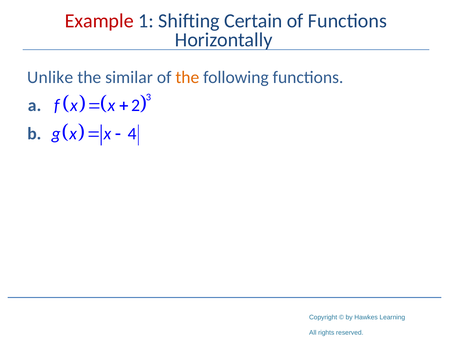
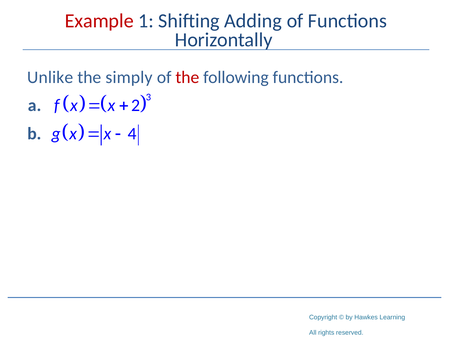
Certain: Certain -> Adding (253, 21)
similar: similar -> simply (129, 77)
the colour: orange -> red (187, 77)
